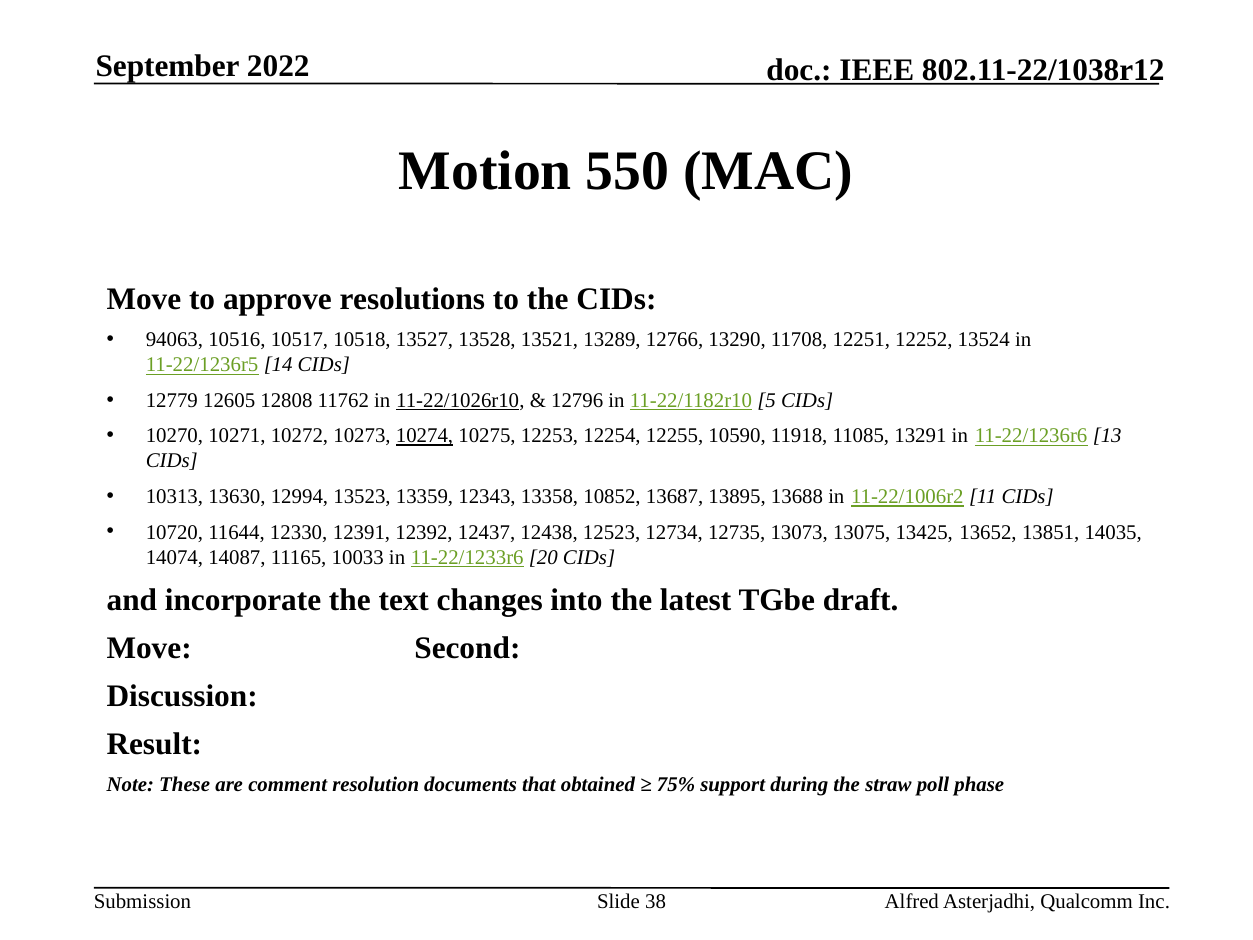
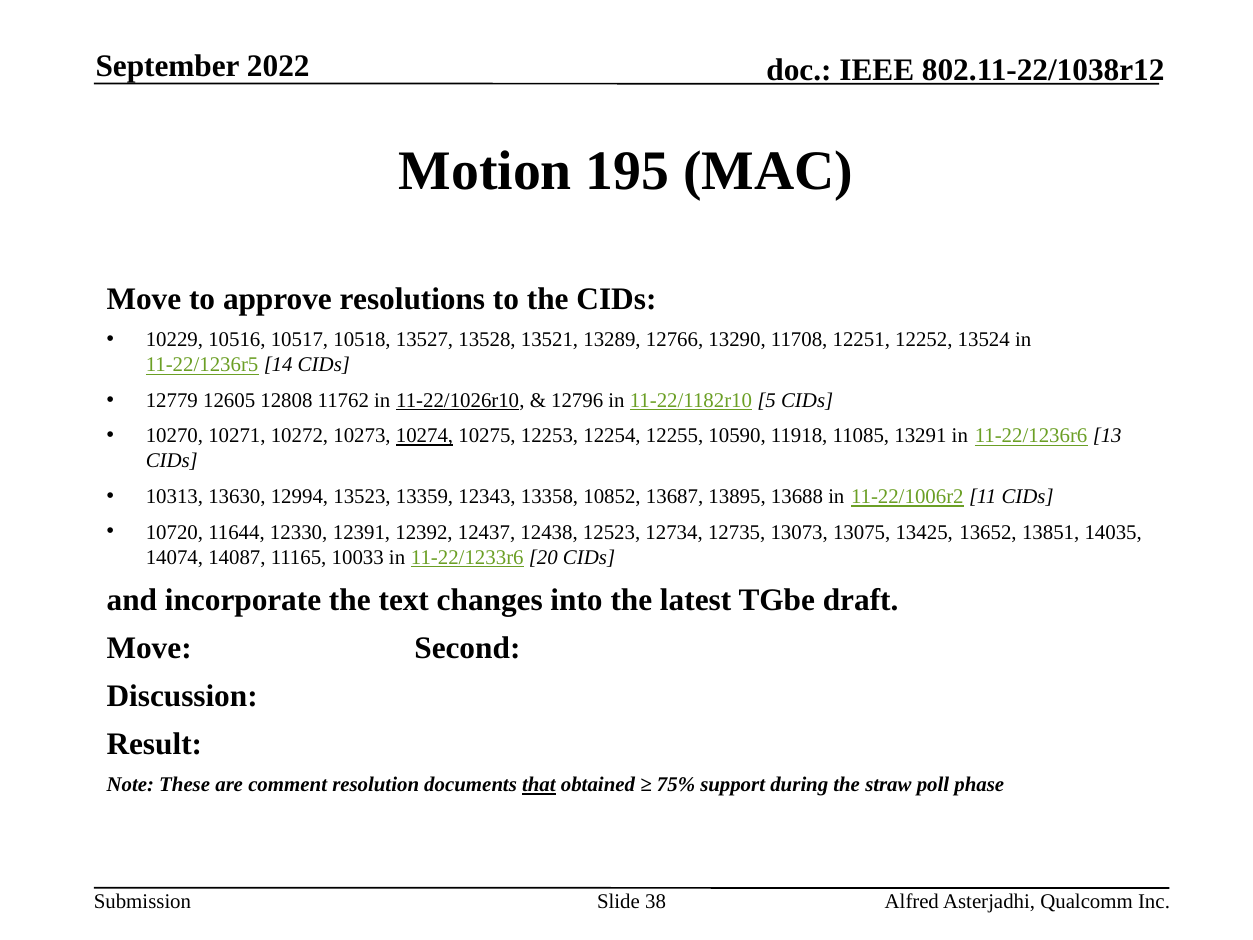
550: 550 -> 195 (628, 171)
94063: 94063 -> 10229 (174, 340)
that underline: none -> present (539, 785)
